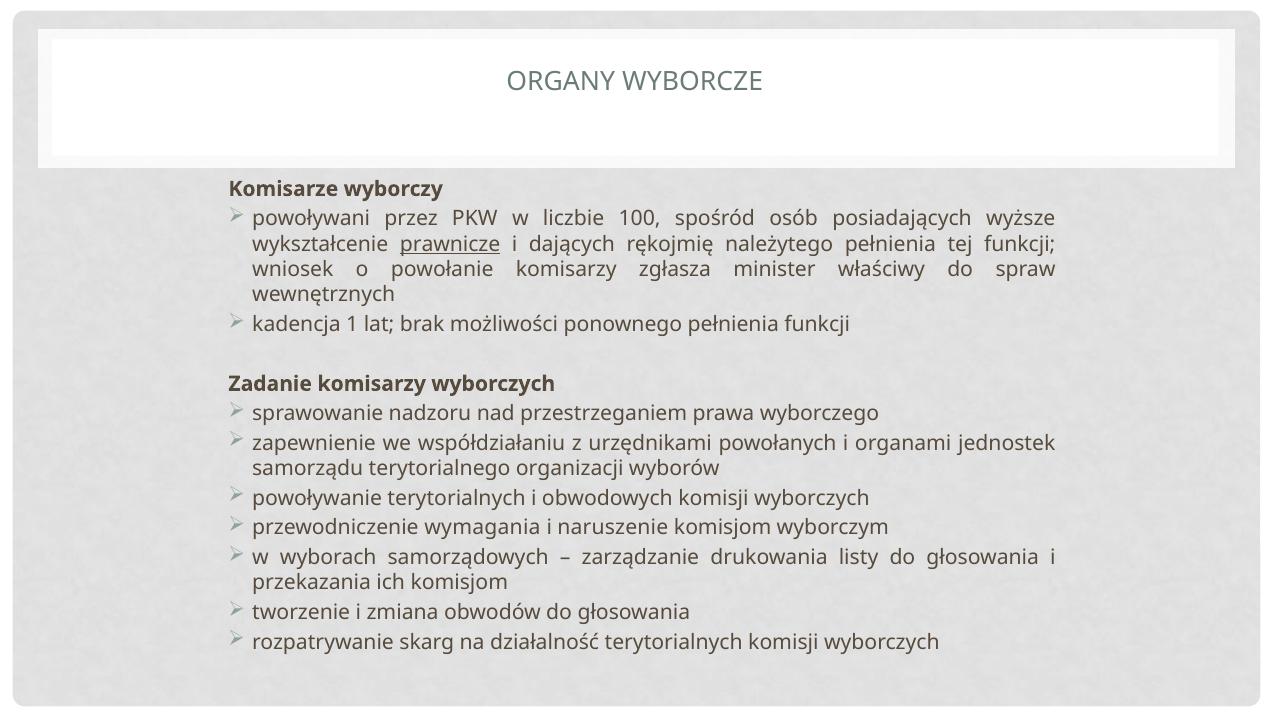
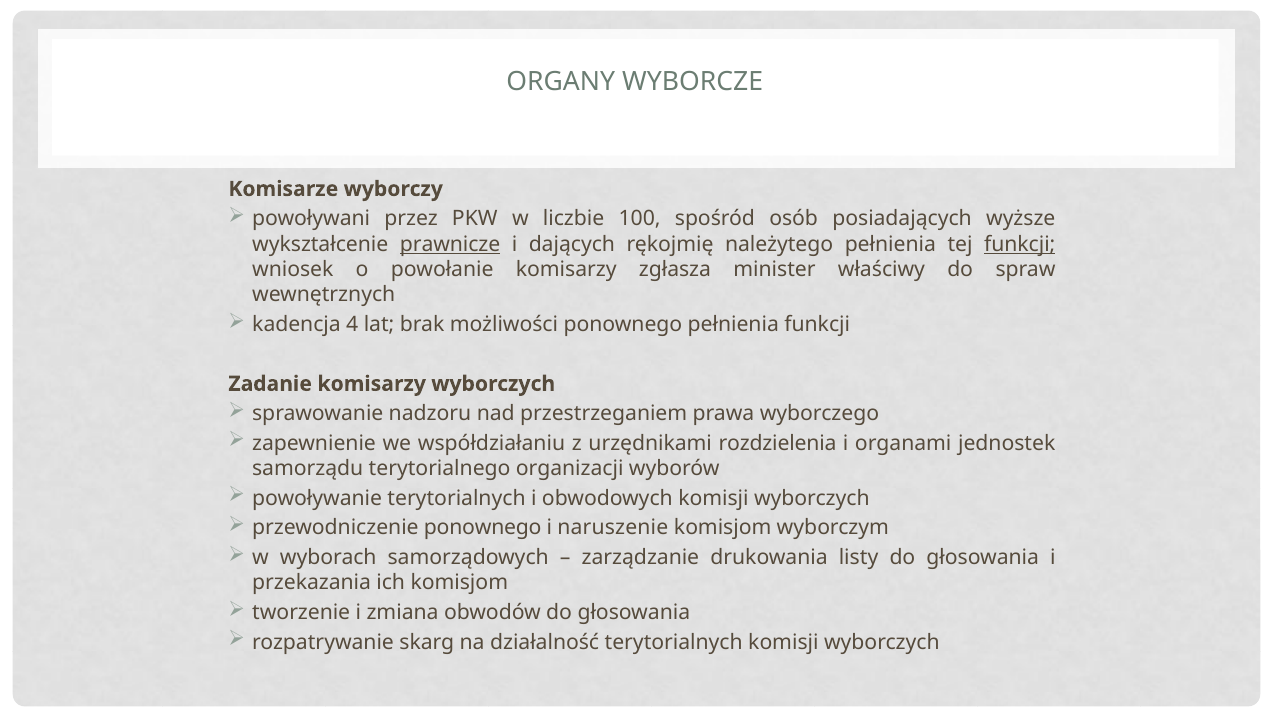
funkcji underline: none -> present (1020, 244)
1: 1 -> 4 (352, 325)
powołanych: powołanych -> rozdzielenia (778, 443)
przewodniczenie wymagania: wymagania -> ponownego (483, 528)
